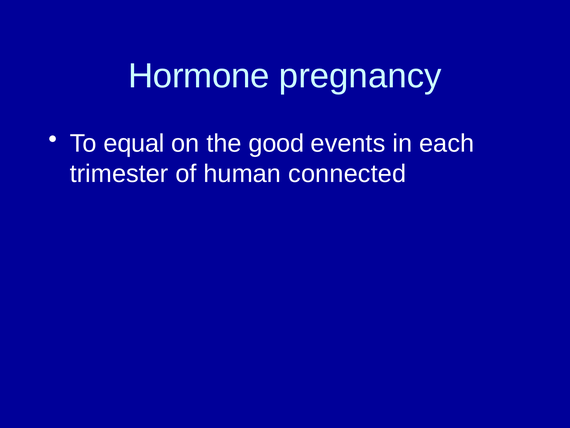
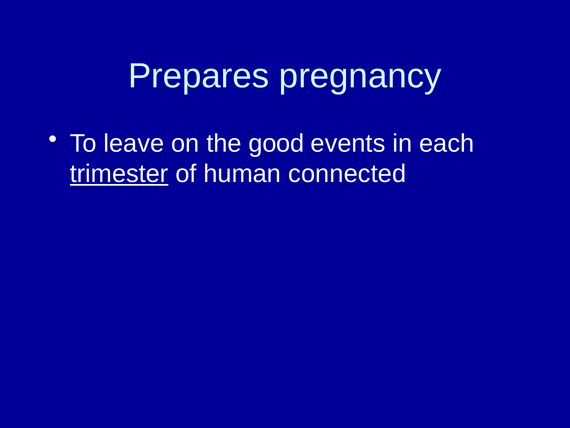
Hormone: Hormone -> Prepares (199, 76)
equal: equal -> leave (134, 143)
trimester underline: none -> present (119, 174)
